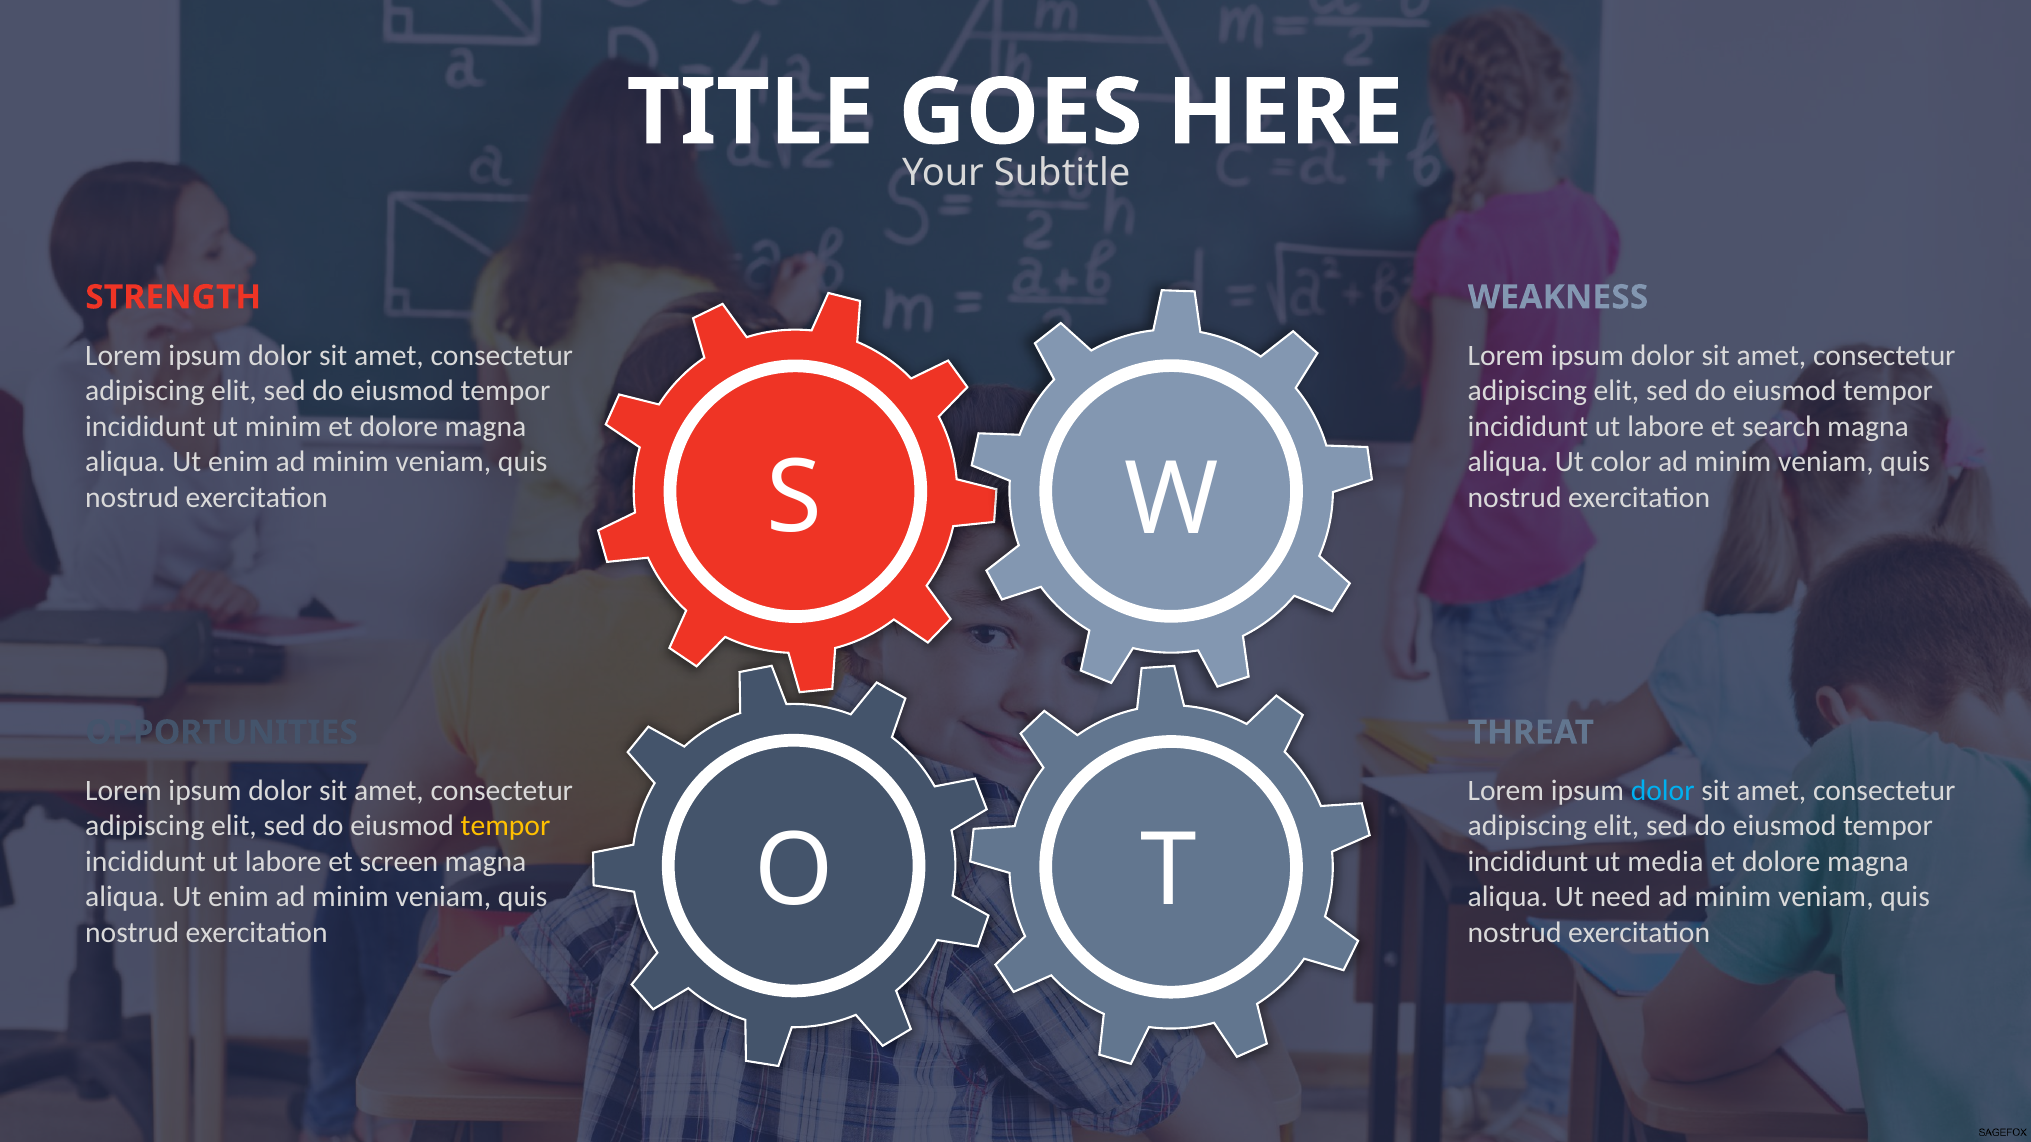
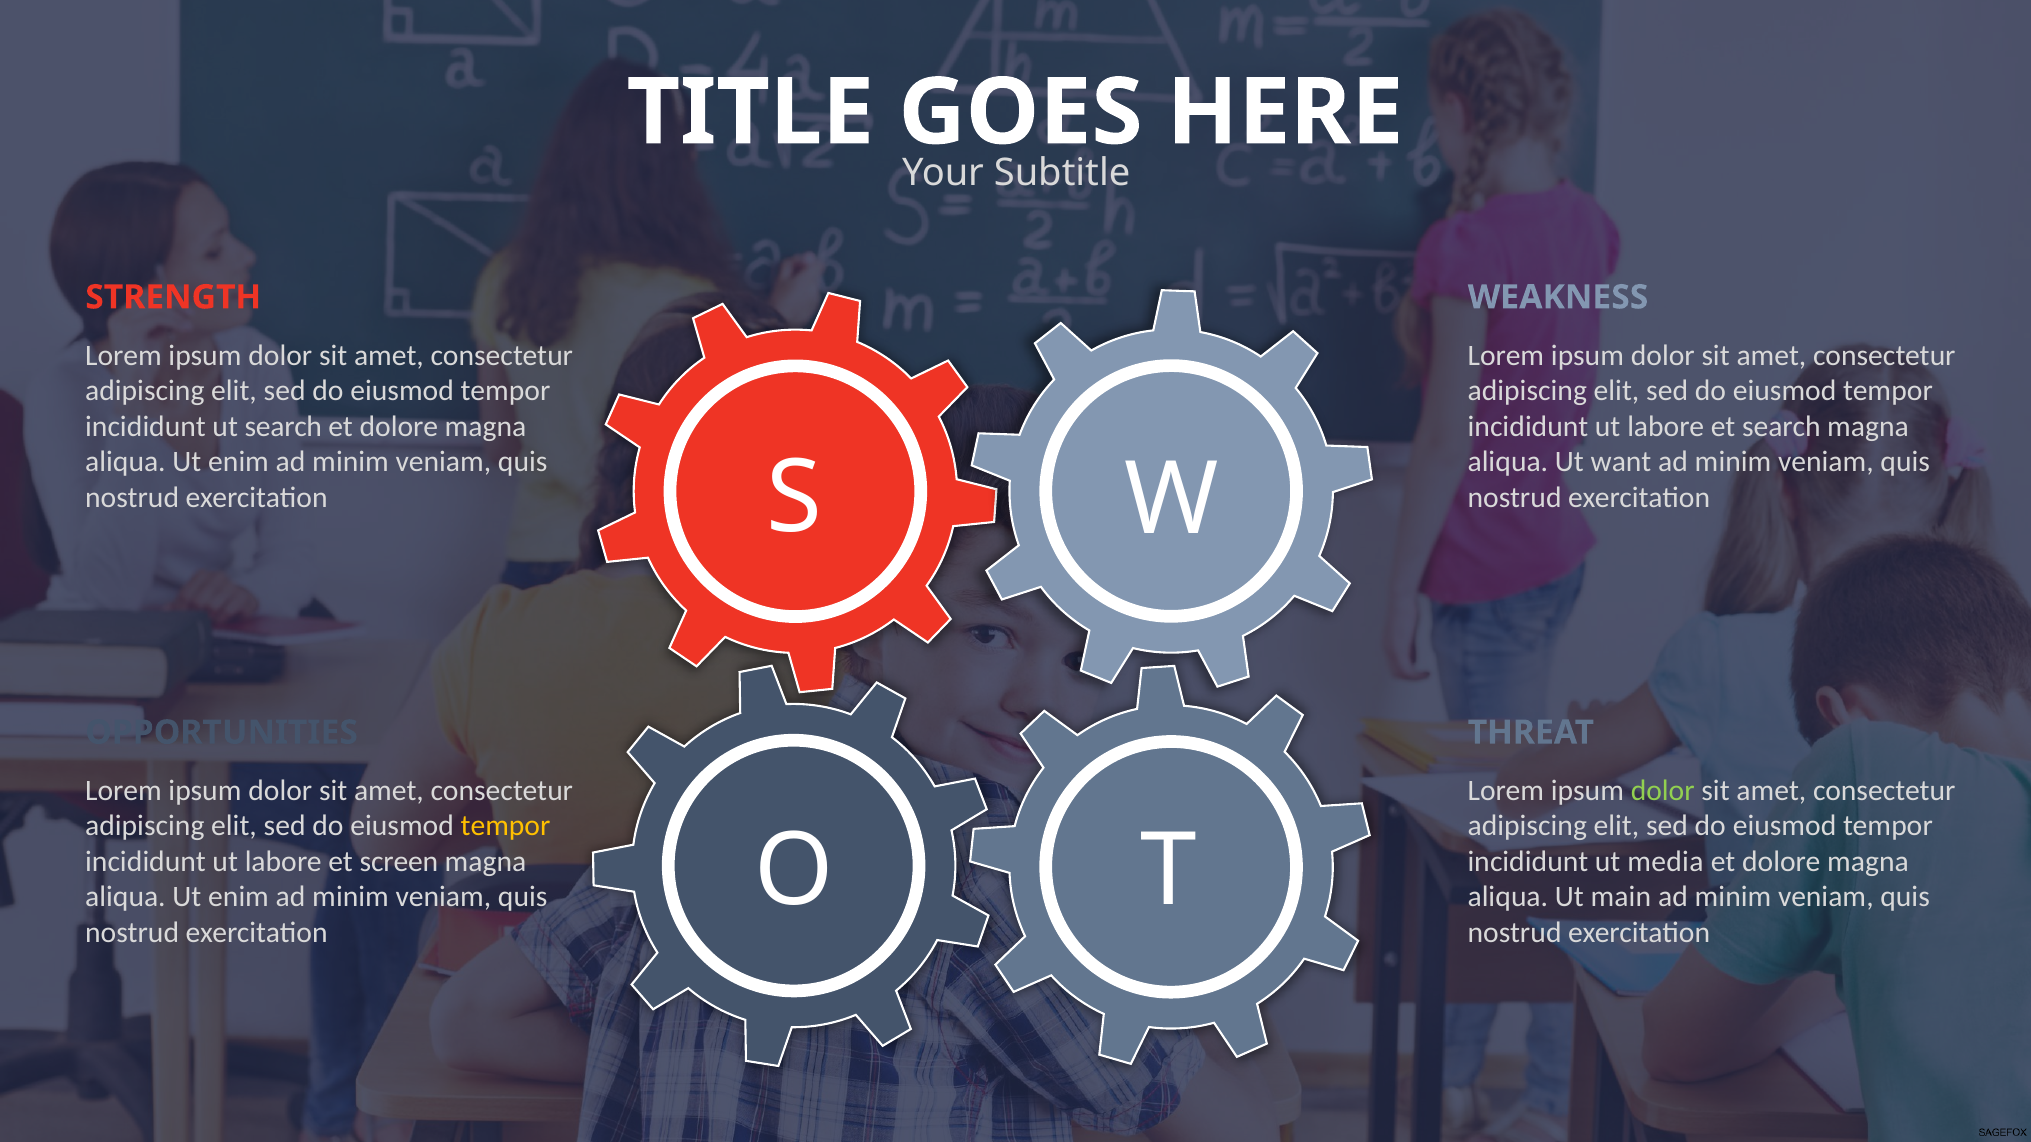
ut minim: minim -> search (283, 427)
color: color -> want (1621, 462)
dolor colour: light blue -> light green (1663, 791)
need: need -> main (1621, 898)
